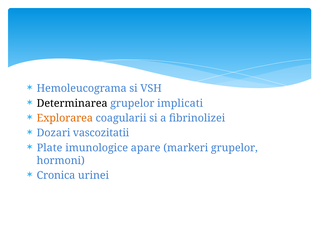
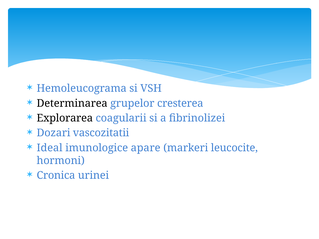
implicati: implicati -> cresterea (180, 103)
Explorarea colour: orange -> black (65, 118)
Plate: Plate -> Ideal (50, 148)
markeri grupelor: grupelor -> leucocite (234, 148)
